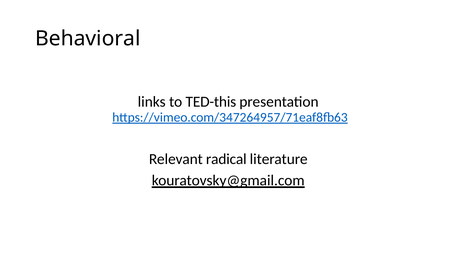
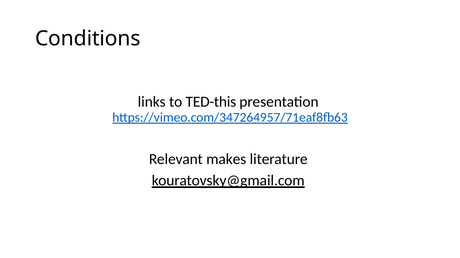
Behavioral: Behavioral -> Conditions (88, 39)
radical: radical -> makes (226, 159)
